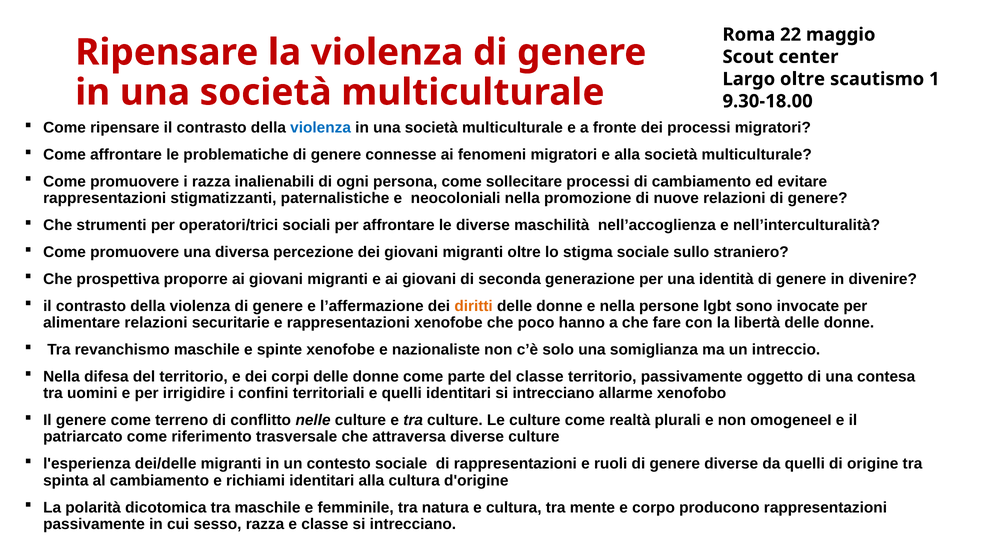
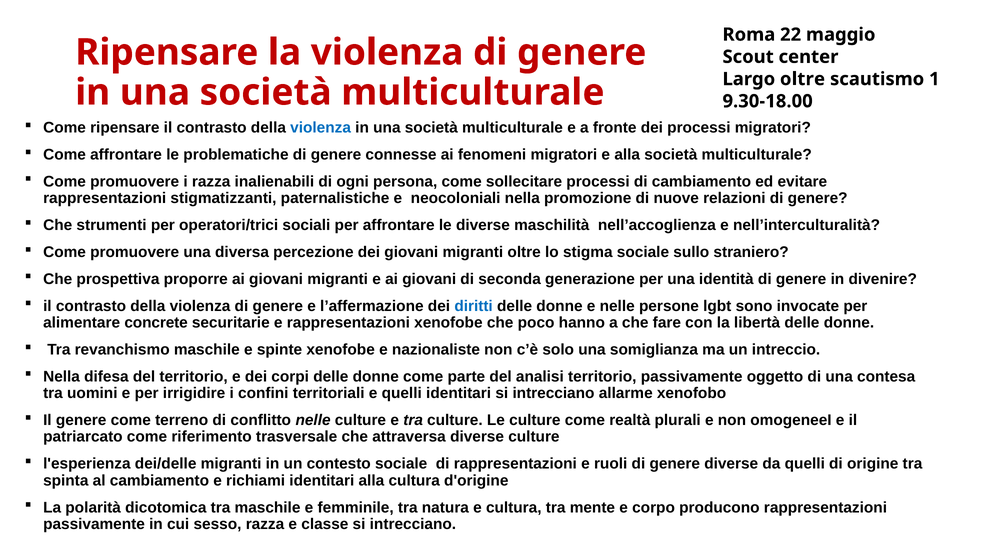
diritti colour: orange -> blue (474, 306)
e nella: nella -> nelle (617, 306)
alimentare relazioni: relazioni -> concrete (156, 323)
del classe: classe -> analisi (540, 376)
